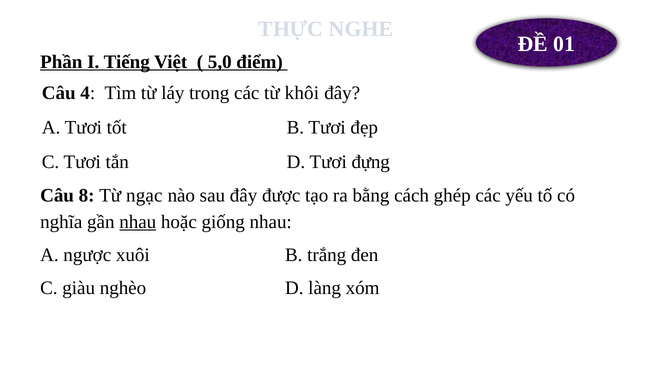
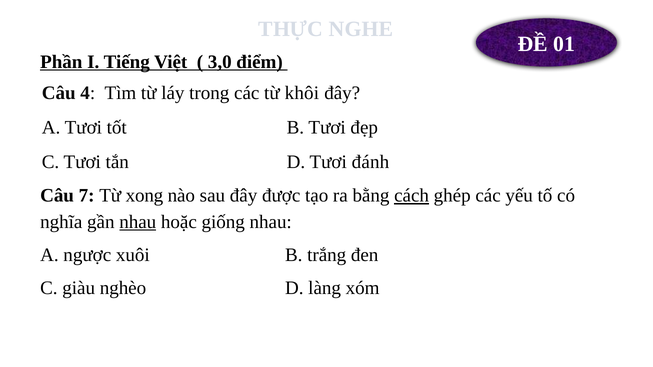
5,0: 5,0 -> 3,0 (220, 62)
đựng: đựng -> đánh (370, 162)
8: 8 -> 7 (87, 196)
ngạc: ngạc -> xong (144, 196)
cách underline: none -> present (412, 196)
